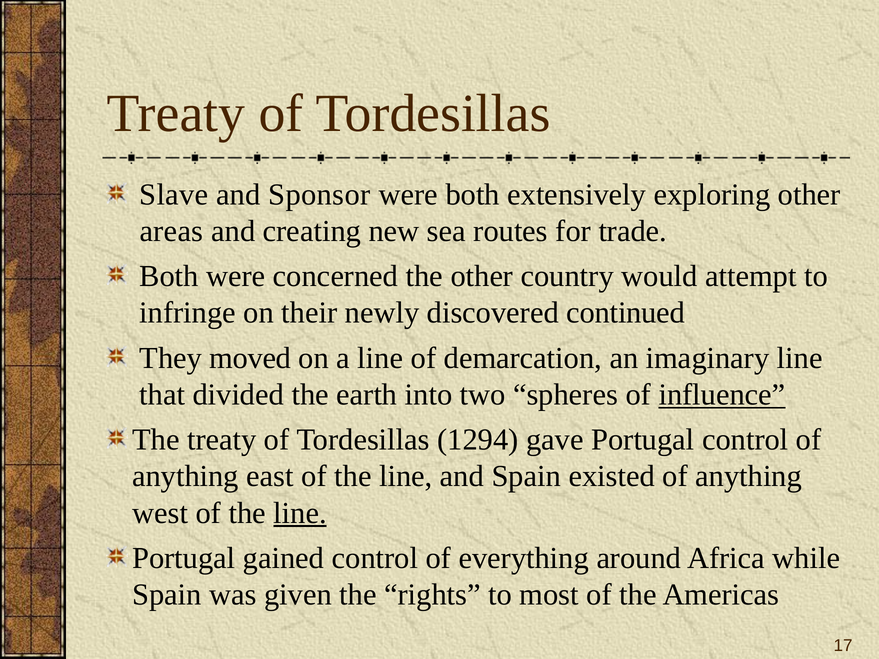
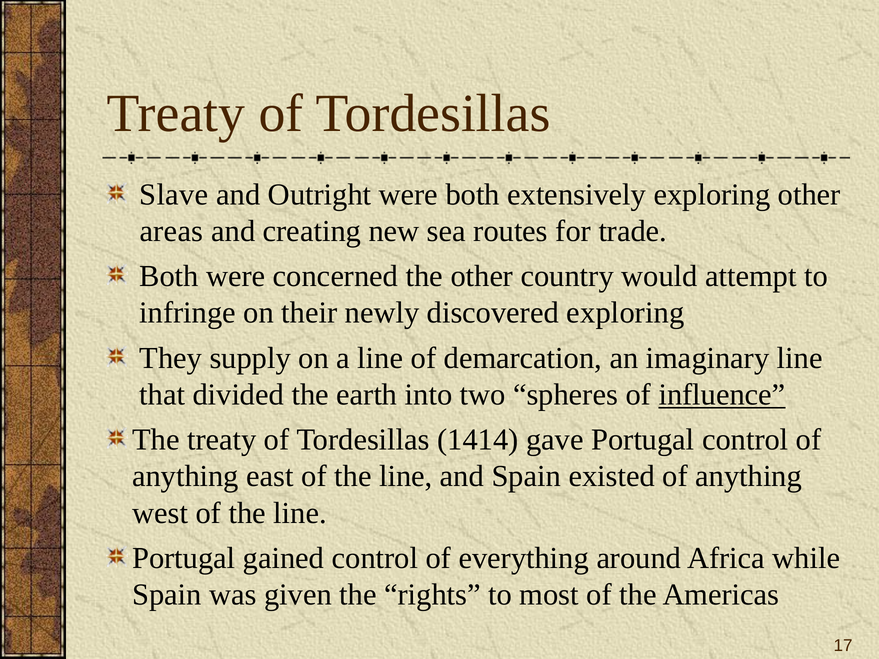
Sponsor: Sponsor -> Outright (320, 195)
discovered continued: continued -> exploring (626, 313)
moved: moved -> supply (250, 358)
1294: 1294 -> 1414 (478, 440)
line underline: present -> none (300, 513)
